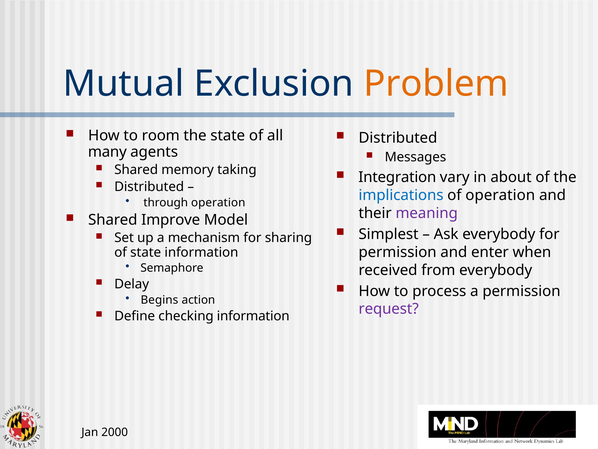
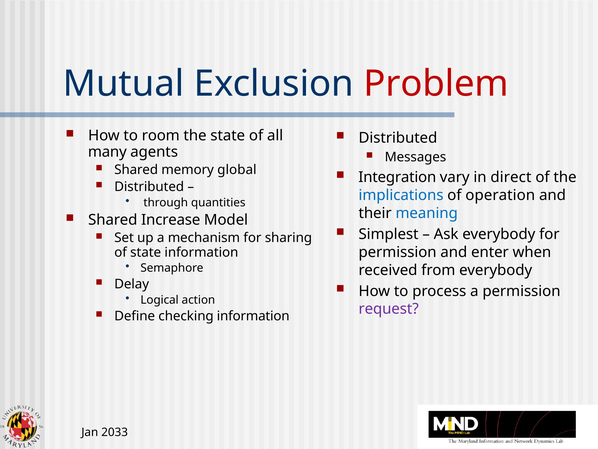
Problem colour: orange -> red (436, 84)
taking: taking -> global (237, 170)
about: about -> direct (511, 177)
through operation: operation -> quantities (218, 202)
meaning colour: purple -> blue (427, 213)
Improve: Improve -> Increase (171, 220)
Begins: Begins -> Logical (160, 300)
2000: 2000 -> 2033 (115, 432)
